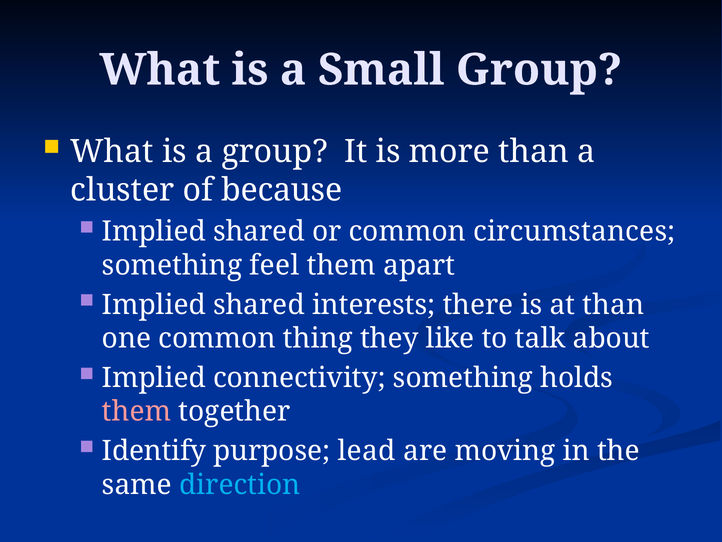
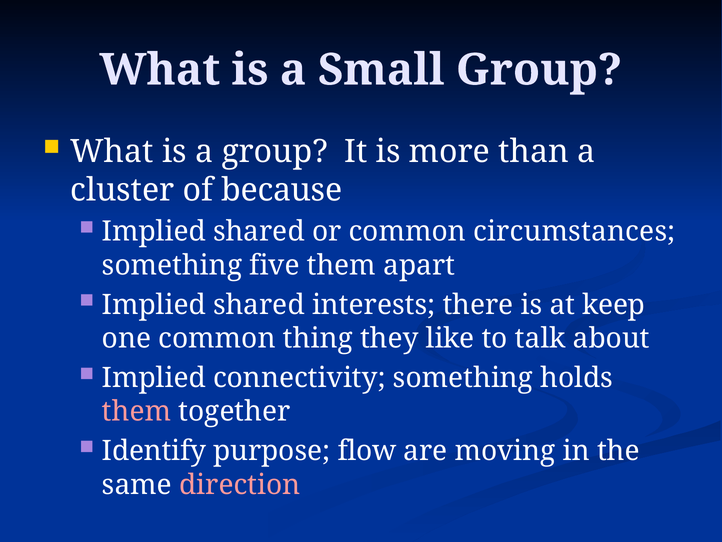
feel: feel -> five (274, 265)
at than: than -> keep (614, 304)
lead: lead -> flow (367, 451)
direction colour: light blue -> pink (240, 484)
